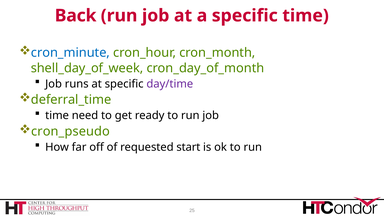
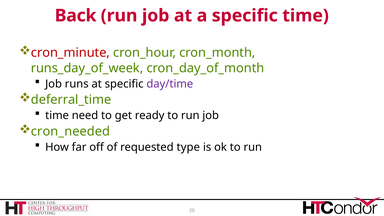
cron_minute colour: blue -> red (70, 53)
shell_day_of_week: shell_day_of_week -> runs_day_of_week (87, 68)
cron_pseudo: cron_pseudo -> cron_needed (71, 131)
start: start -> type (188, 147)
